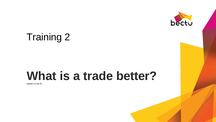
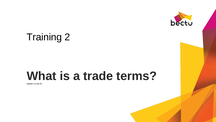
better: better -> terms (137, 76)
